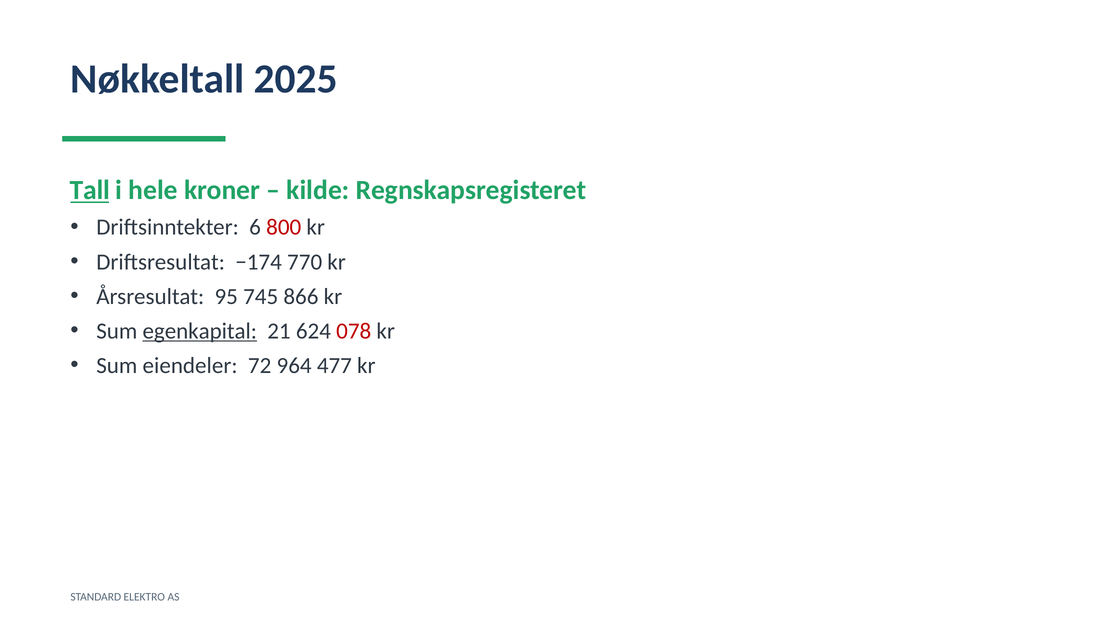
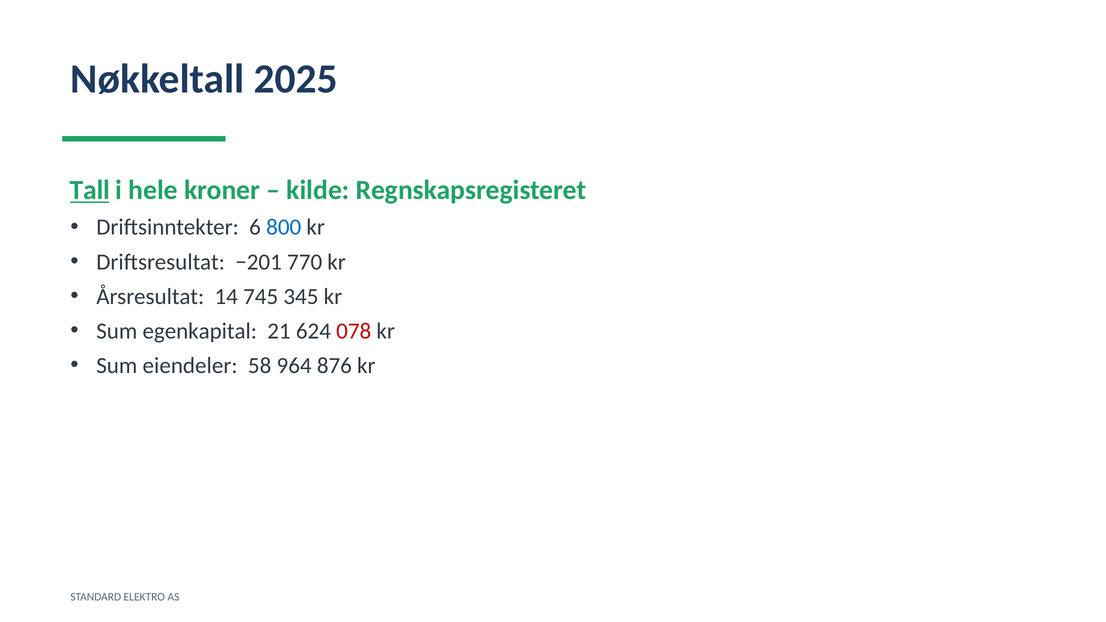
800 colour: red -> blue (284, 227)
−174: −174 -> −201 (259, 262)
95: 95 -> 14 (226, 297)
866: 866 -> 345 (301, 297)
egenkapital underline: present -> none (200, 331)
72: 72 -> 58 (260, 366)
477: 477 -> 876 (334, 366)
